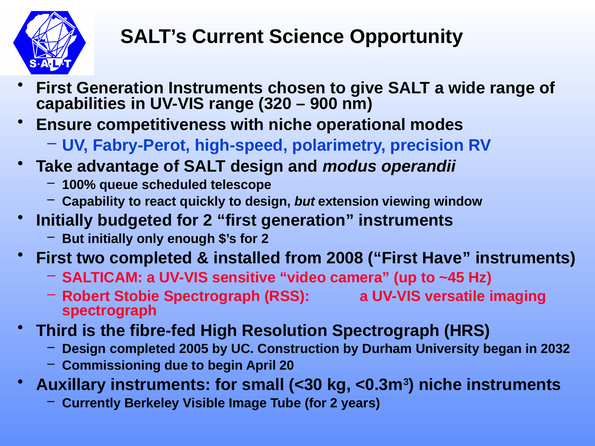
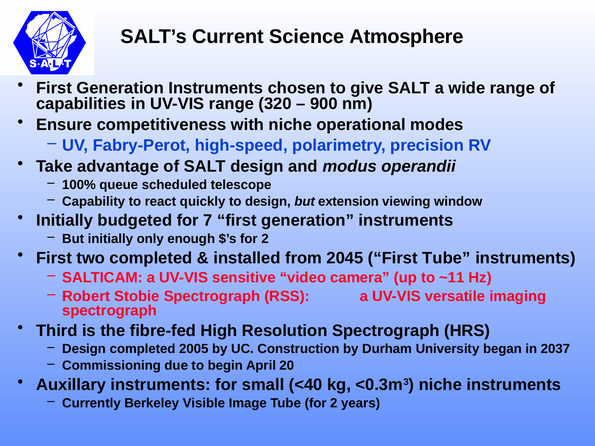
Opportunity: Opportunity -> Atmosphere (407, 37)
budgeted for 2: 2 -> 7 (208, 221)
2008: 2008 -> 2045 (345, 258)
First Have: Have -> Tube (446, 258)
~45: ~45 -> ~11 (452, 278)
2032: 2032 -> 2037 (556, 349)
<30: <30 -> <40 (306, 385)
